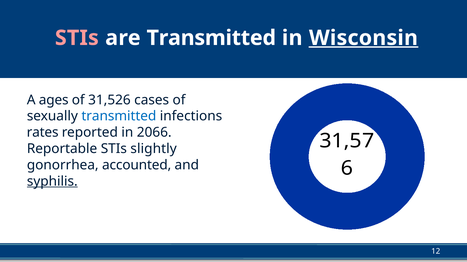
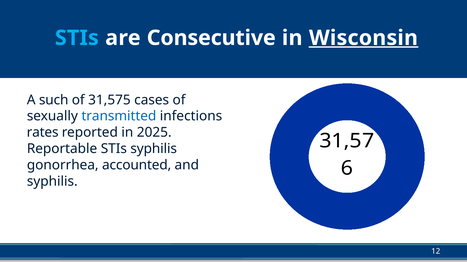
STIs colour: pink -> light blue (77, 38)
are Transmitted: Transmitted -> Consecutive (211, 38)
ages: ages -> such (54, 100)
31,526: 31,526 -> 31,575 (109, 100)
2066: 2066 -> 2025 (154, 133)
STIs slightly: slightly -> syphilis (154, 149)
syphilis underline: present -> none (52, 182)
